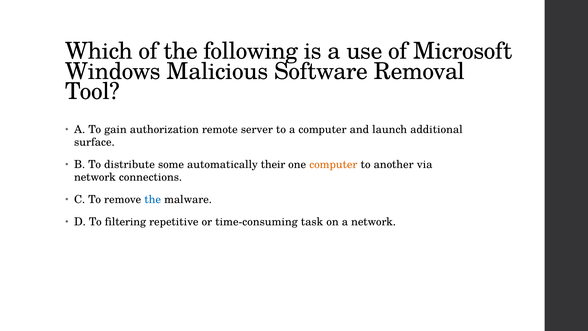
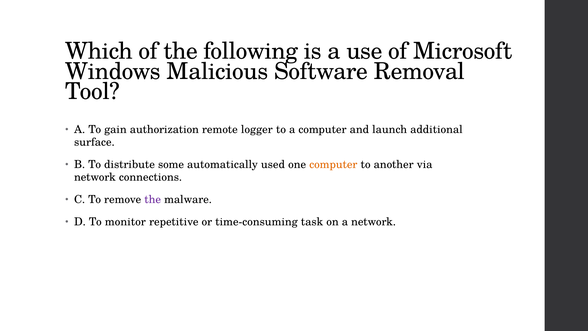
server: server -> logger (257, 129)
their: their -> used (273, 164)
the colour: blue -> purple (153, 199)
filtering: filtering -> monitor (125, 222)
